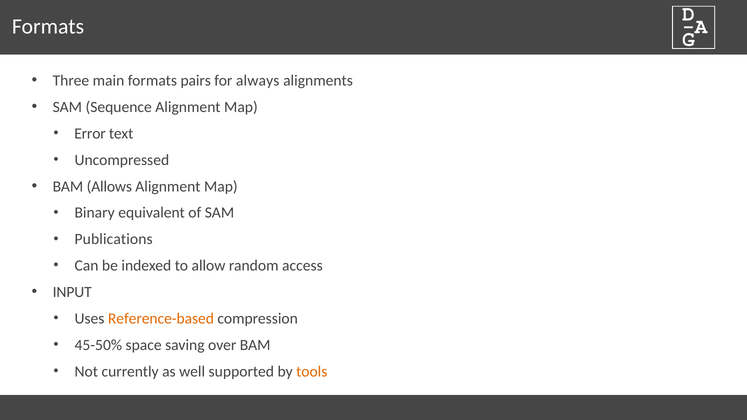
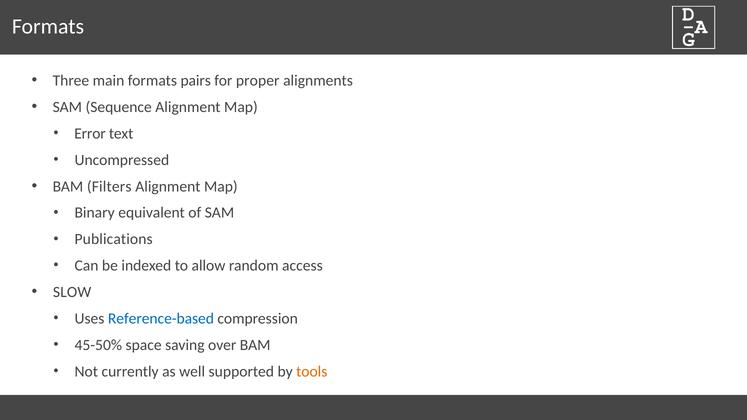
always: always -> proper (258, 81)
Allows: Allows -> Filters (109, 186)
INPUT: INPUT -> SLOW (72, 292)
Reference-based colour: orange -> blue (161, 319)
